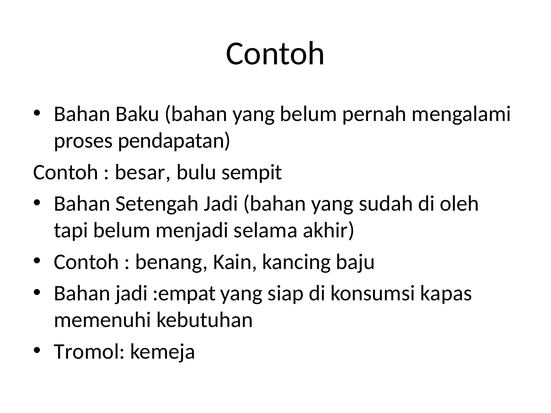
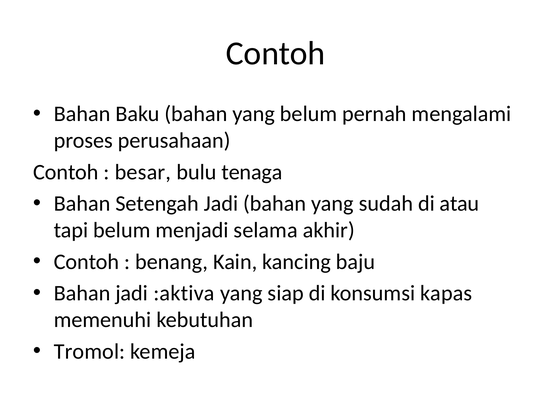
pendapatan: pendapatan -> perusahaan (174, 141)
sempit: sempit -> tenaga (252, 172)
oleh: oleh -> atau (459, 204)
:empat: :empat -> :aktiva (184, 293)
